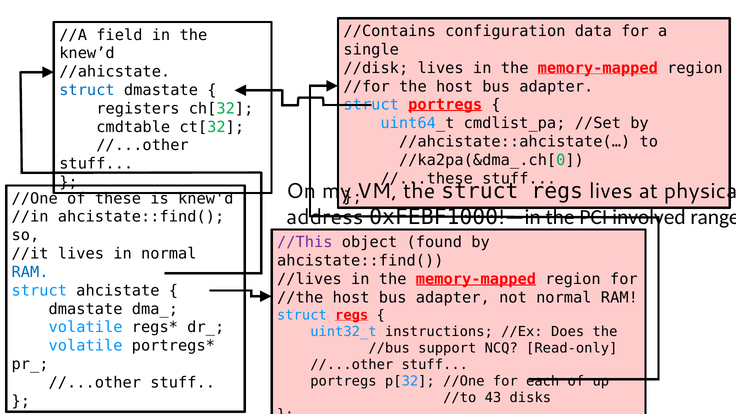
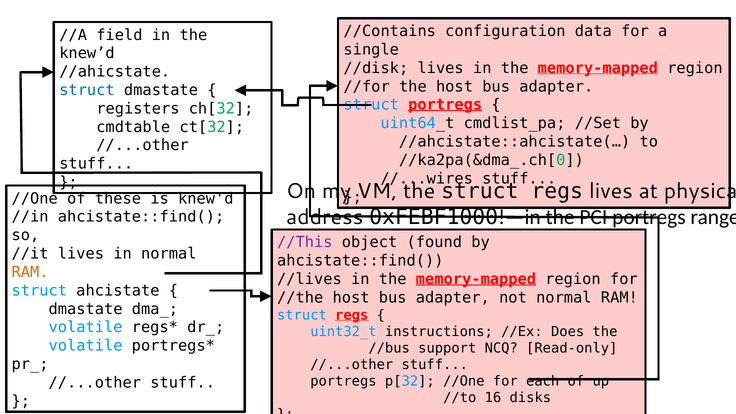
//...these: //...these -> //...wires (427, 179)
PCI involved: involved -> portregs (649, 217)
RAM colour: blue -> orange (30, 272)
43: 43 -> 16 (493, 398)
